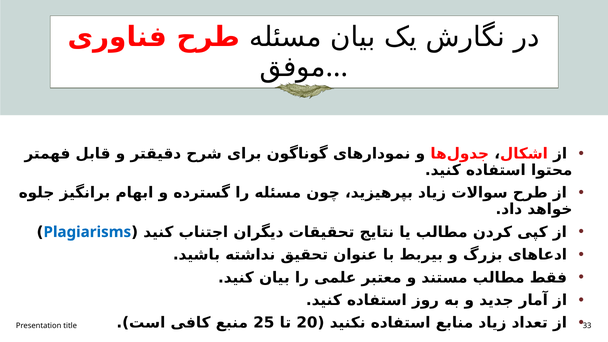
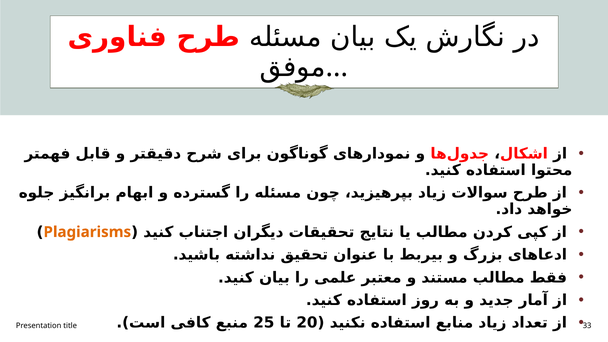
Plagiarisms colour: blue -> orange (87, 232)
